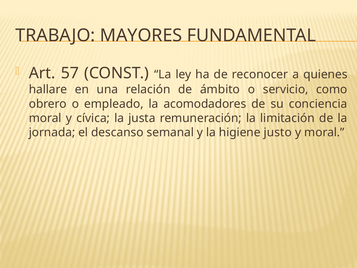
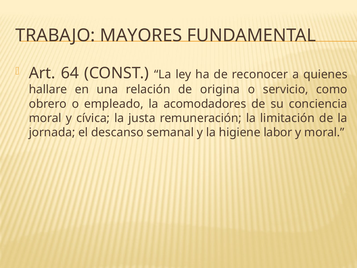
57: 57 -> 64 (70, 73)
ámbito: ámbito -> origina (220, 89)
justo: justo -> labor (278, 132)
